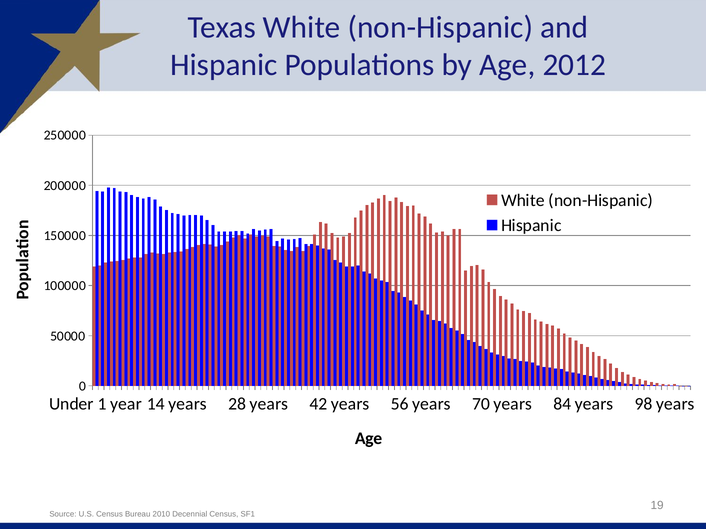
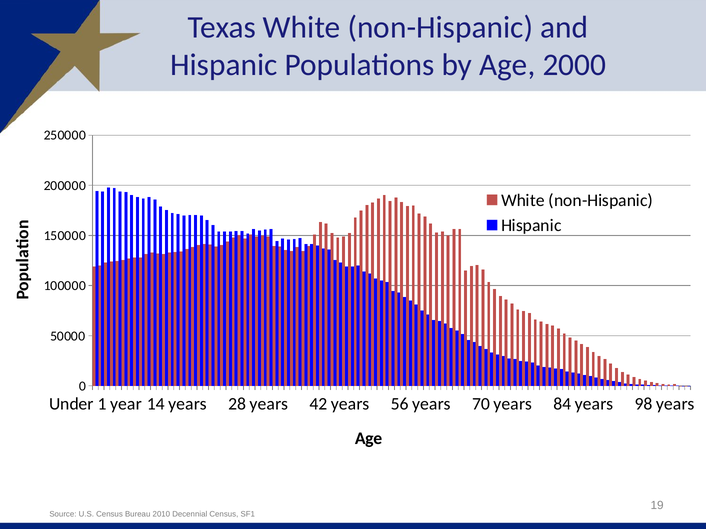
2012: 2012 -> 2000 (574, 65)
